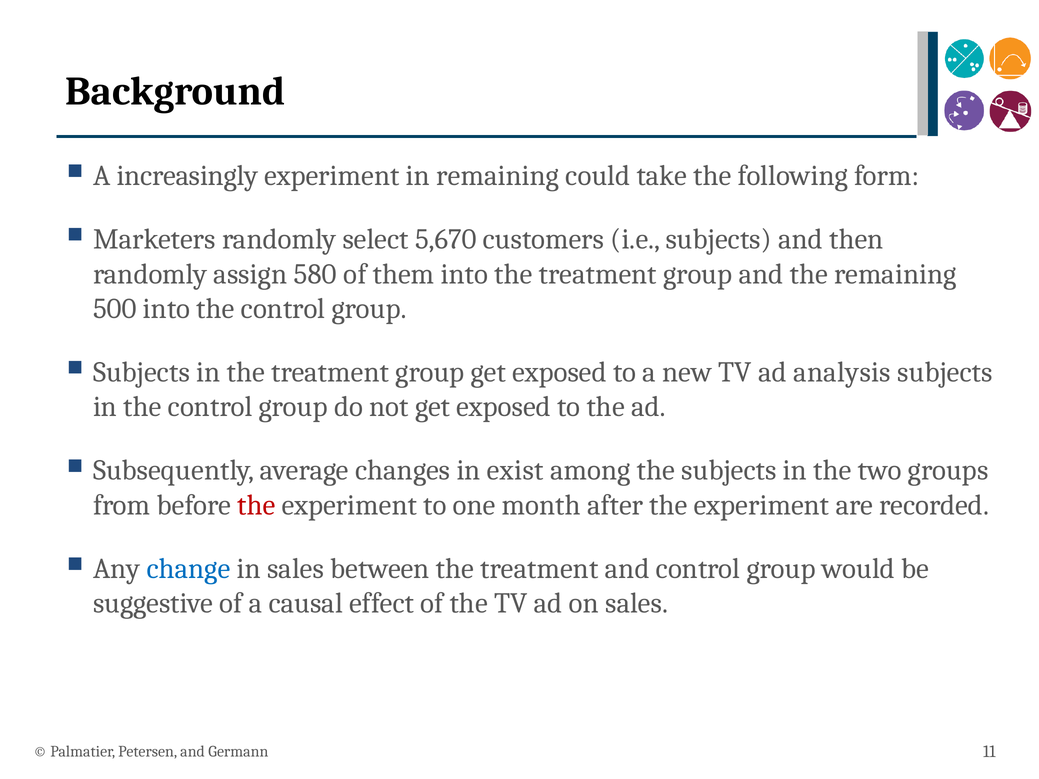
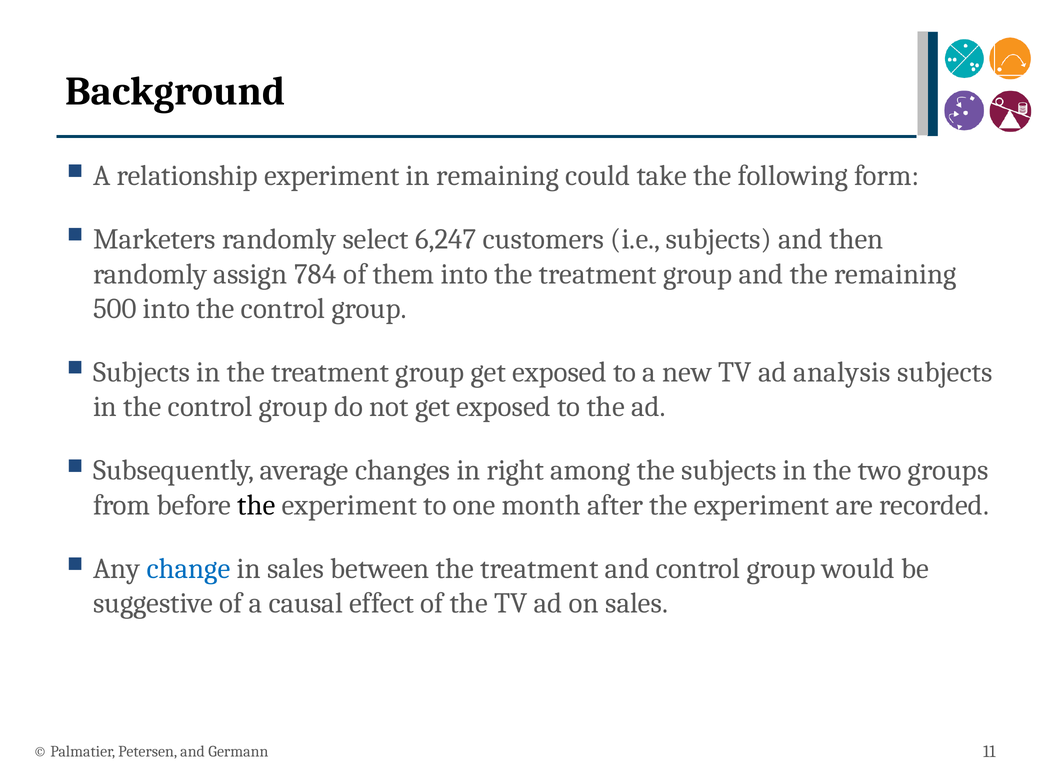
increasingly: increasingly -> relationship (187, 176)
5,670: 5,670 -> 6,247 (446, 239)
580: 580 -> 784 (315, 274)
exist: exist -> right (516, 471)
the colour: red -> black (256, 505)
